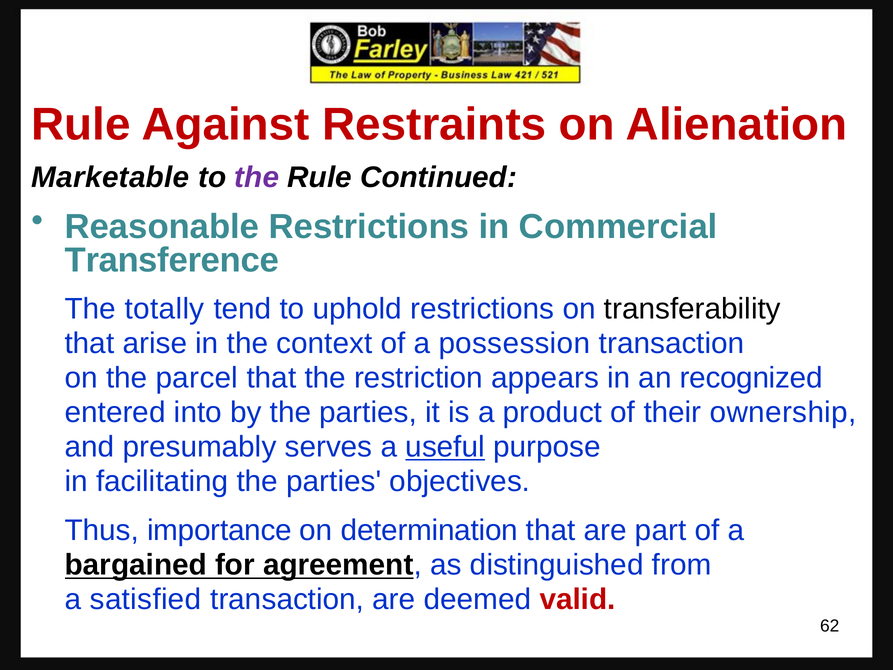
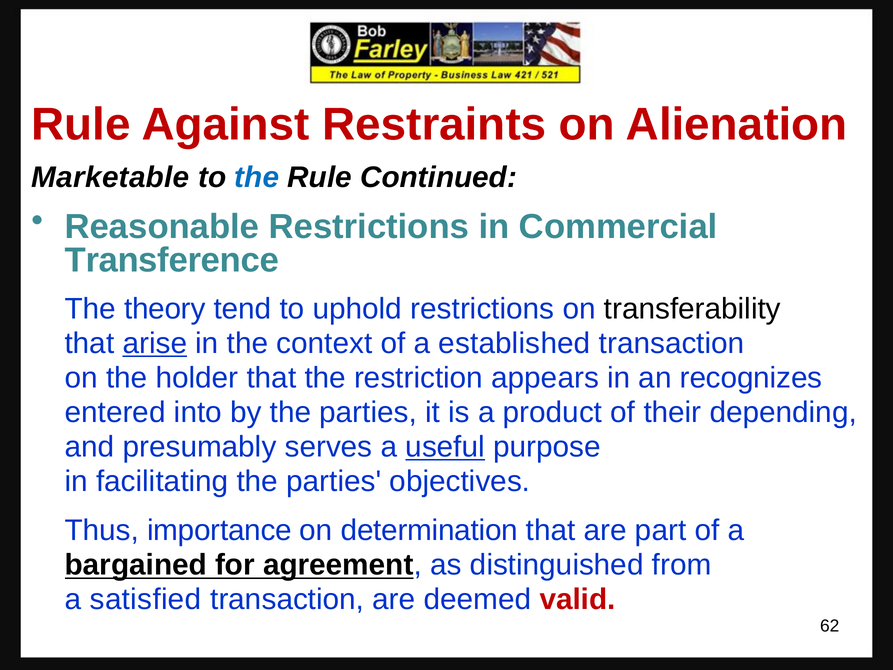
the colour: purple -> blue (257, 178)
totally: totally -> theory (165, 309)
arise underline: none -> present (155, 343)
possession: possession -> established (514, 343)
parcel: parcel -> holder (197, 378)
recognized: recognized -> recognizes (751, 378)
ownership: ownership -> depending (783, 412)
